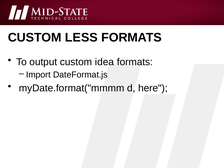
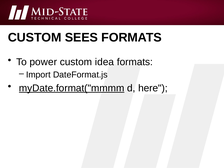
LESS: LESS -> SEES (81, 37)
output: output -> power (43, 62)
myDate.format("mmmm underline: none -> present (72, 88)
